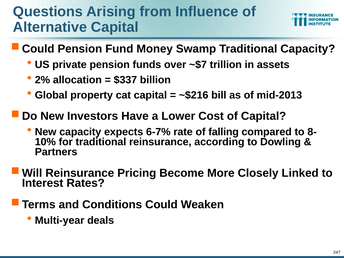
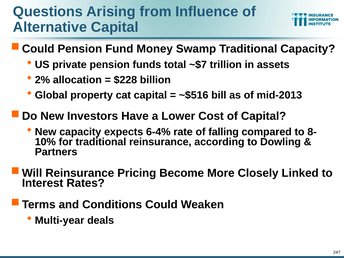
over: over -> total (175, 65)
$337: $337 -> $228 (125, 80)
~$216: ~$216 -> ~$516 (194, 95)
6-7%: 6-7% -> 6-4% (158, 132)
